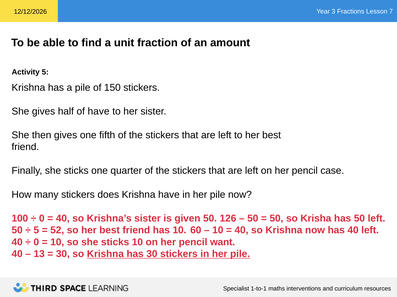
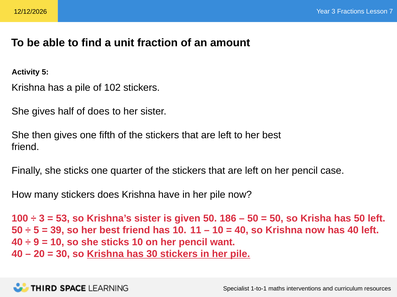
150: 150 -> 102 (112, 88)
of have: have -> does (99, 112)
0: 0 -> 3 (42, 219)
40: 40 -> 53 (63, 219)
126: 126 -> 186 (228, 219)
52: 52 -> 39 (57, 231)
60: 60 -> 11 (196, 231)
0: 0 -> 9 (36, 243)
13: 13 -> 20 (39, 255)
